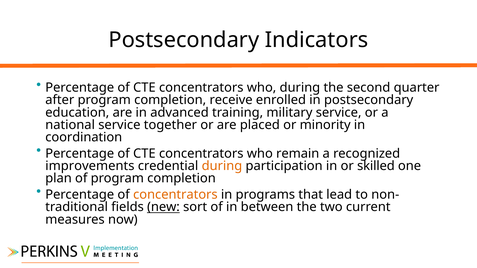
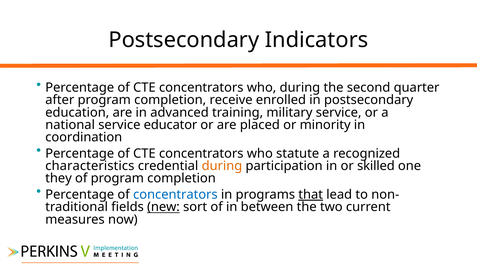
together: together -> educator (170, 125)
remain: remain -> statute (298, 154)
improvements: improvements -> characteristics (90, 166)
plan: plan -> they (59, 179)
concentrators colour: orange -> blue (175, 195)
that underline: none -> present (311, 195)
